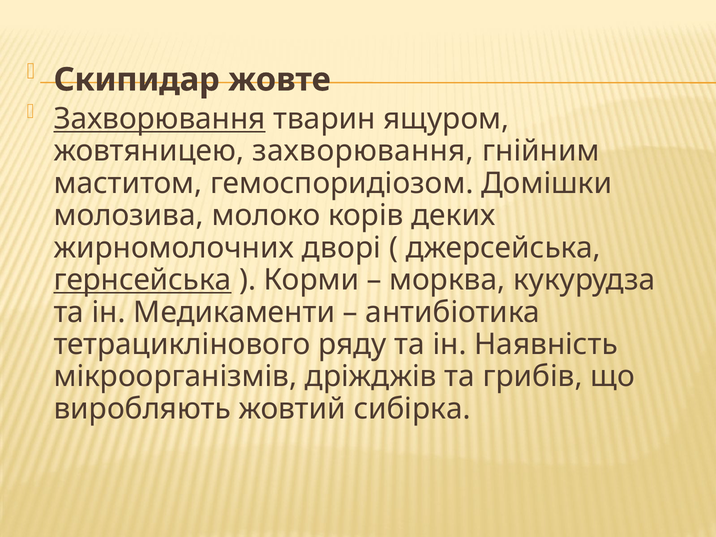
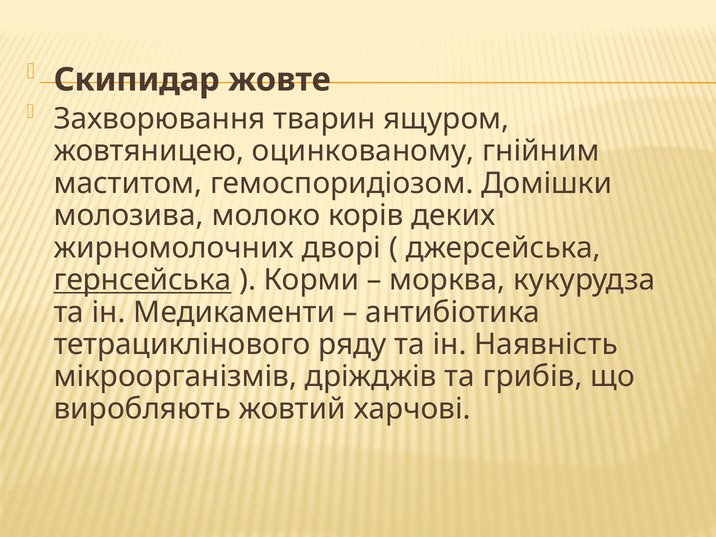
Захворювання underline: present -> none (160, 119)
жовтяницею захворювання: захворювання -> оцинкованому (363, 151)
сибірка: сибірка -> харчові (412, 409)
